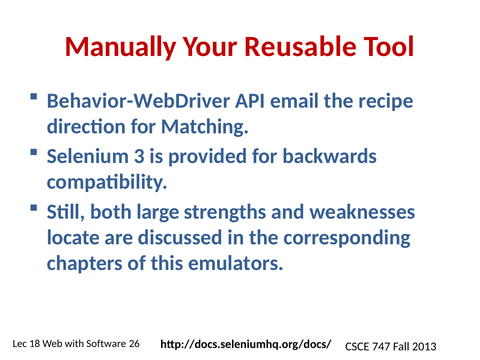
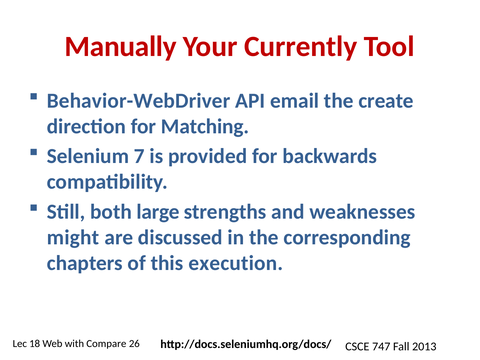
Reusable: Reusable -> Currently (301, 46)
recipe: recipe -> create (386, 101)
3: 3 -> 7 (139, 156)
locate: locate -> might (73, 237)
emulators: emulators -> execution (236, 263)
Software: Software -> Compare (106, 344)
